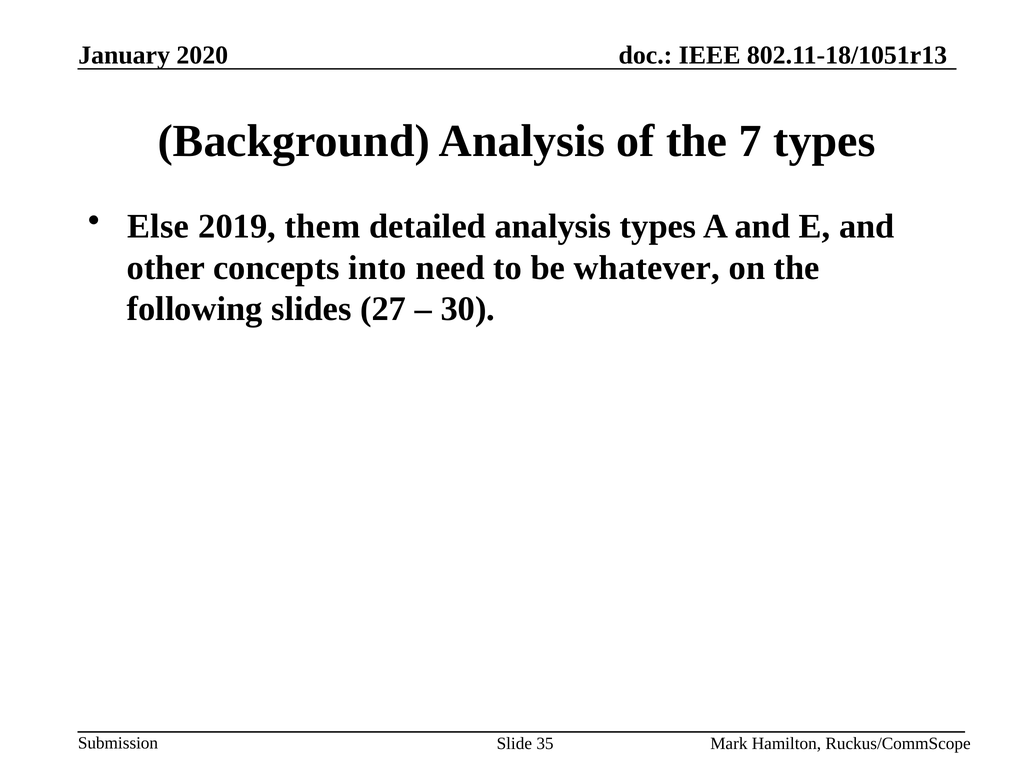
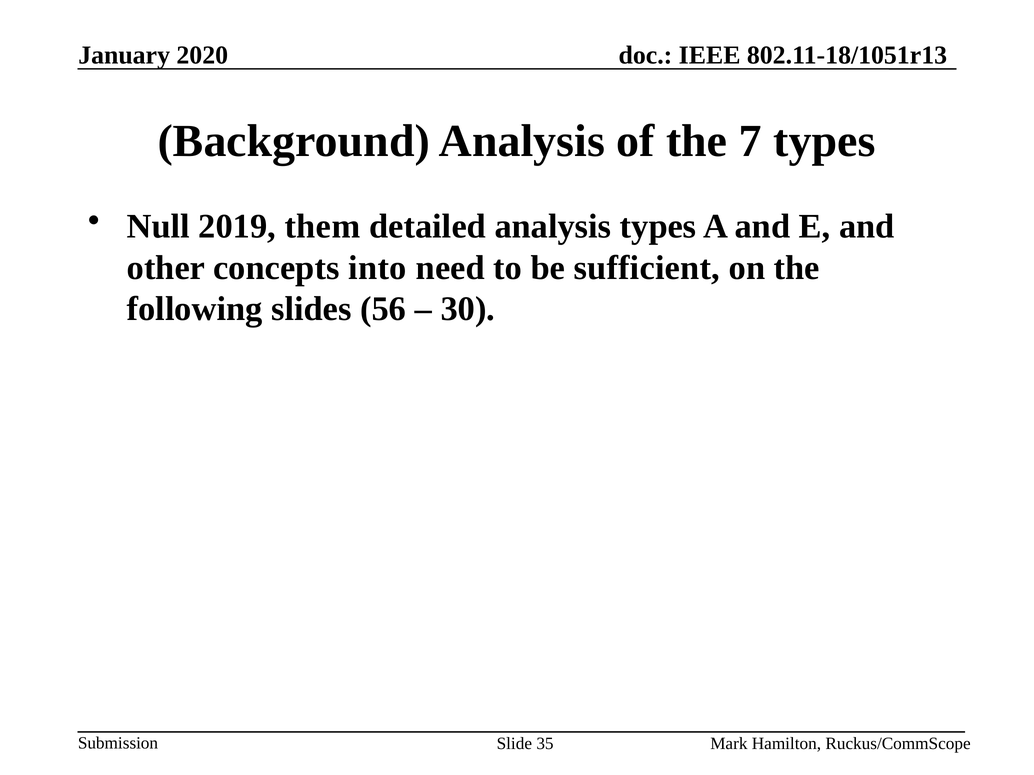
Else: Else -> Null (158, 226)
whatever: whatever -> sufficient (647, 268)
27: 27 -> 56 (383, 309)
